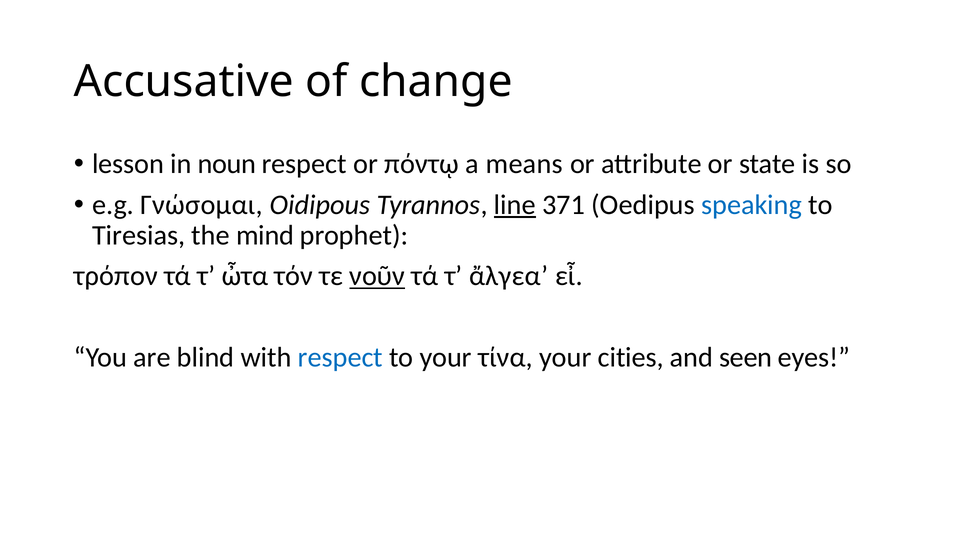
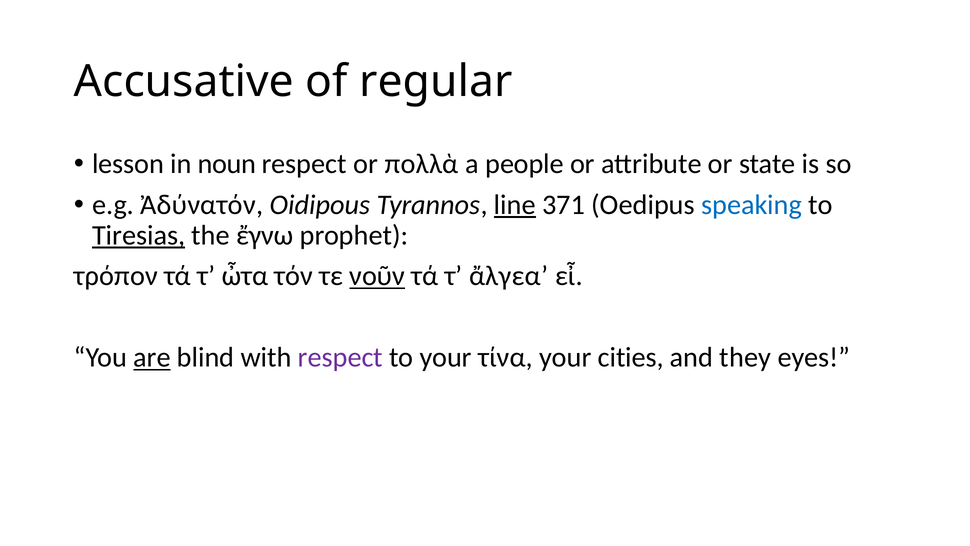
change: change -> regular (436, 81)
πόντῳ: πόντῳ -> πολλὰ (422, 164)
means: means -> people (525, 164)
Γνώσομαι: Γνώσομαι -> Ἀδύνατόν (202, 205)
Tiresias underline: none -> present (139, 235)
mind: mind -> ἔγνω (265, 235)
are underline: none -> present (152, 357)
respect colour: blue -> purple (340, 357)
seen: seen -> they (745, 357)
